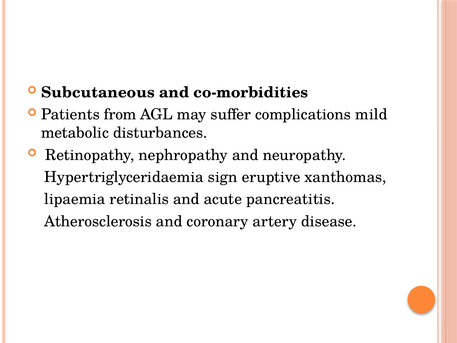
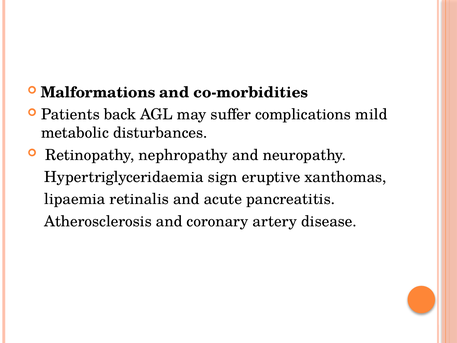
Subcutaneous: Subcutaneous -> Malformations (98, 92)
from: from -> back (120, 115)
